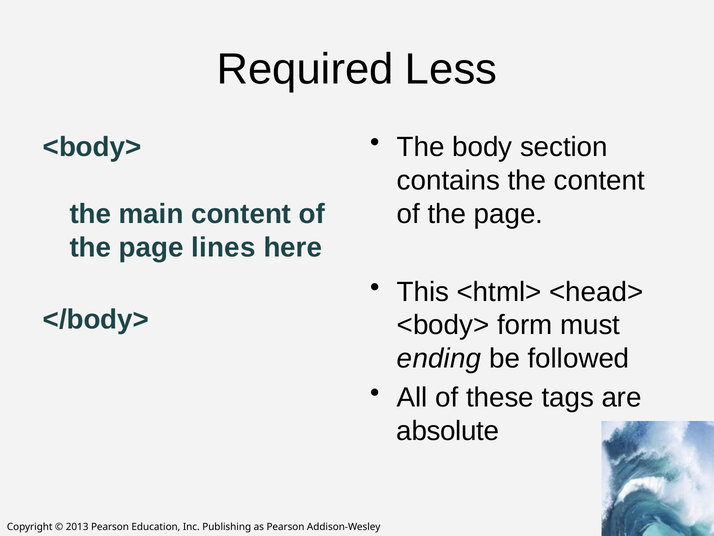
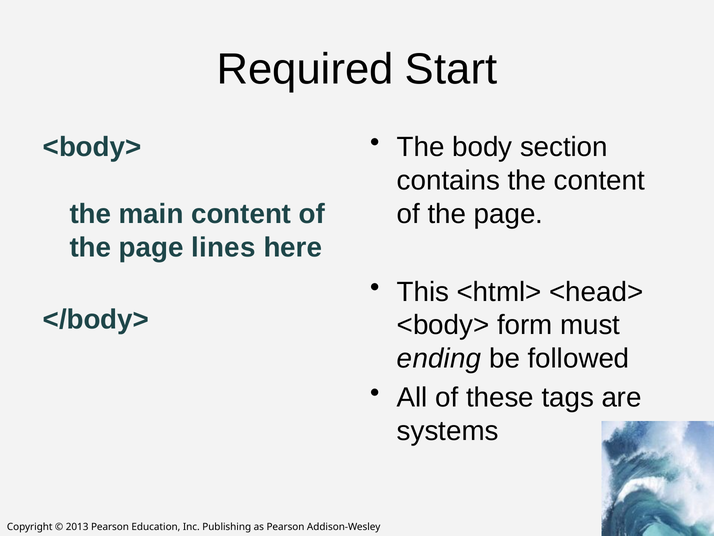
Less: Less -> Start (451, 69)
absolute: absolute -> systems (448, 431)
